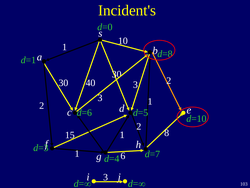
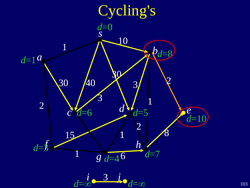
Incident's: Incident's -> Cycling's (127, 10)
